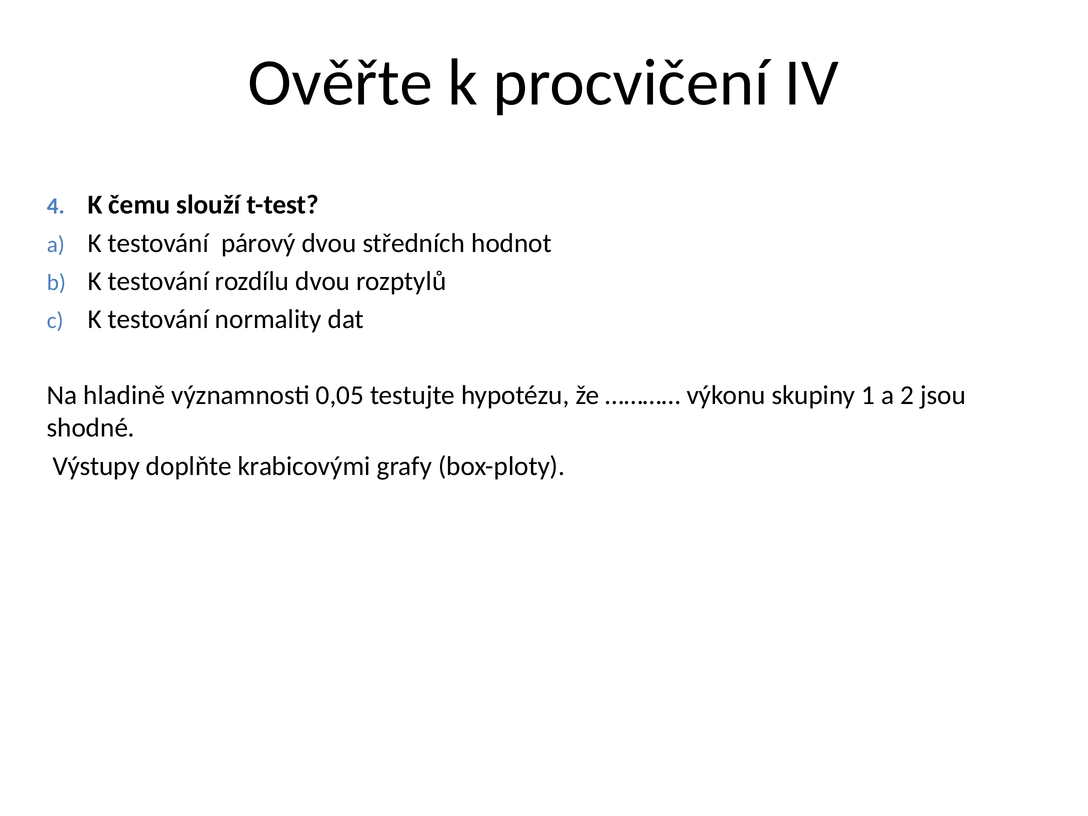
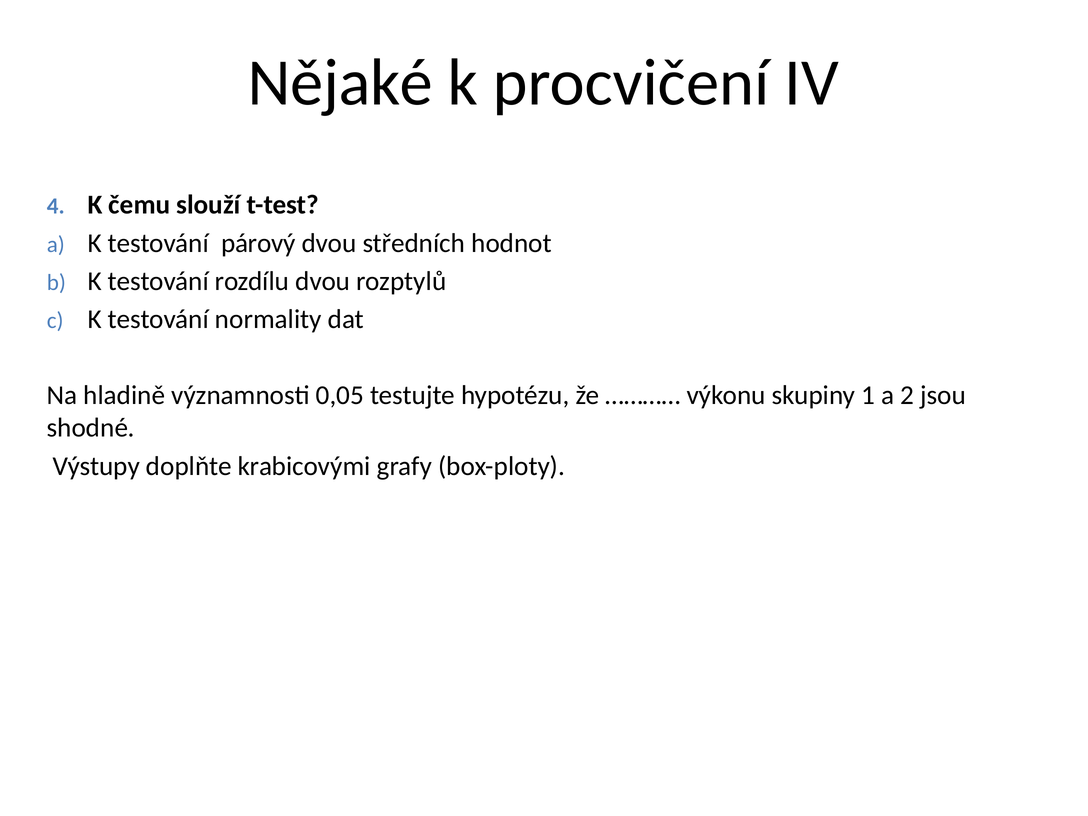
Ověřte: Ověřte -> Nějaké (340, 83)
